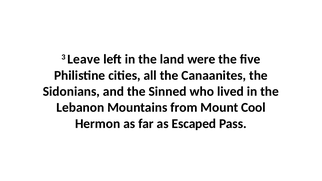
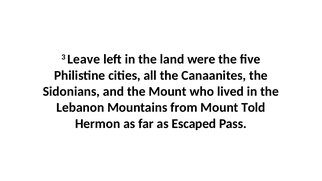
the Sinned: Sinned -> Mount (168, 91)
Cool: Cool -> Told (253, 108)
